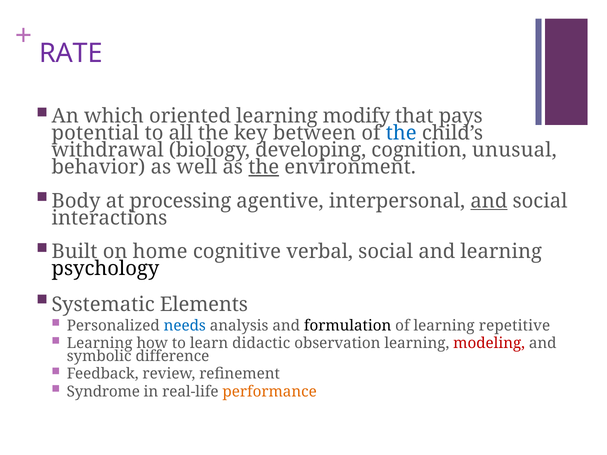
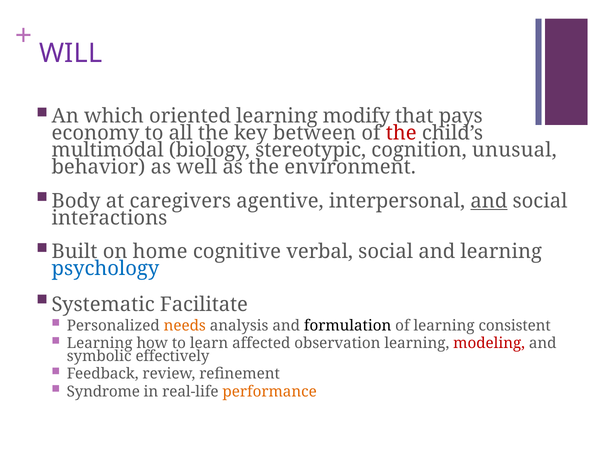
RATE: RATE -> WILL (71, 53)
potential: potential -> economy (96, 133)
the colour: blue -> red (401, 133)
withdrawal: withdrawal -> multimodal (108, 150)
developing: developing -> stereotypic (311, 150)
the underline: present -> none (264, 167)
processing: processing -> caregivers (180, 201)
psychology colour: black -> blue (105, 269)
Elements: Elements -> Facilitate (204, 305)
needs colour: blue -> orange (185, 326)
repetitive: repetitive -> consistent (515, 326)
didactic: didactic -> affected (261, 344)
difference: difference -> effectively (172, 356)
